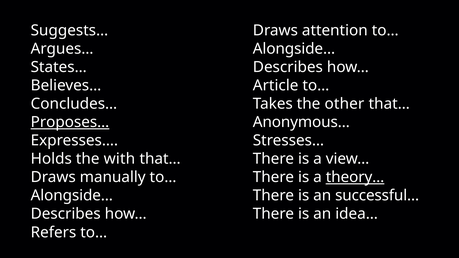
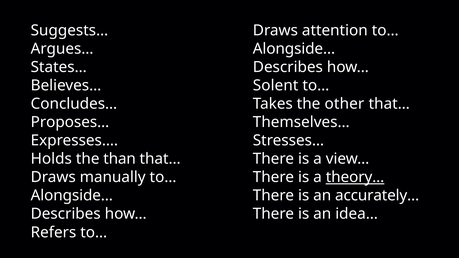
Article: Article -> Solent (276, 86)
Proposes… underline: present -> none (70, 122)
Anonymous…: Anonymous… -> Themselves… (301, 122)
with: with -> than (120, 159)
successful…: successful… -> accurately… (377, 196)
